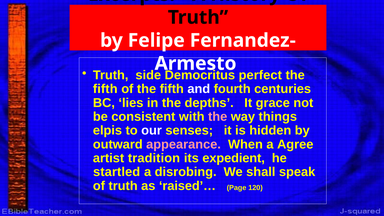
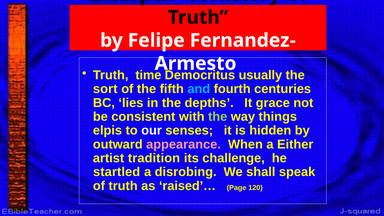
side: side -> time (148, 75)
perfect: perfect -> usually (260, 75)
fifth: fifth -> sort (105, 89)
and colour: white -> light blue (199, 89)
the colour: pink -> light green (218, 117)
Agree: Agree -> Either (295, 144)
expedient: expedient -> challenge (234, 158)
